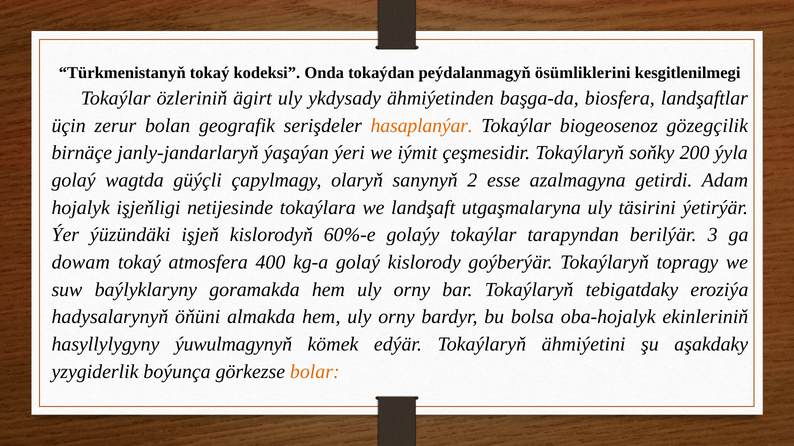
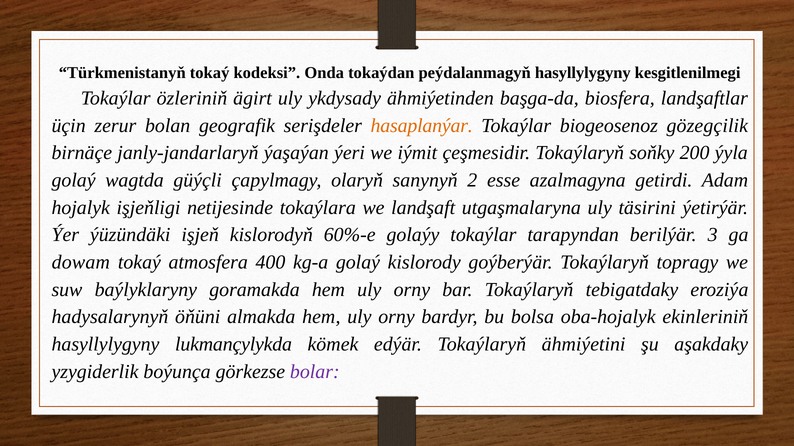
peýdalanmagyň ösümliklerini: ösümliklerini -> hasyllylygyny (583, 73)
ýuwulmagynyň: ýuwulmagynyň -> lukmançylykda (234, 345)
bolar colour: orange -> purple (315, 372)
